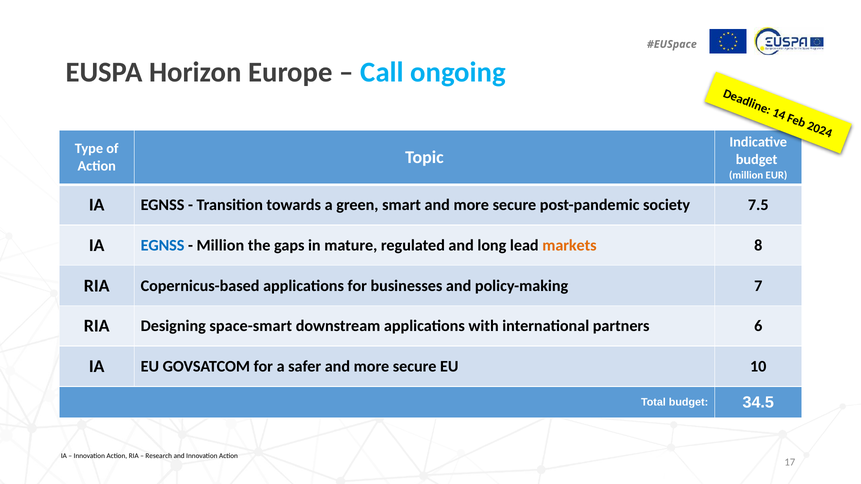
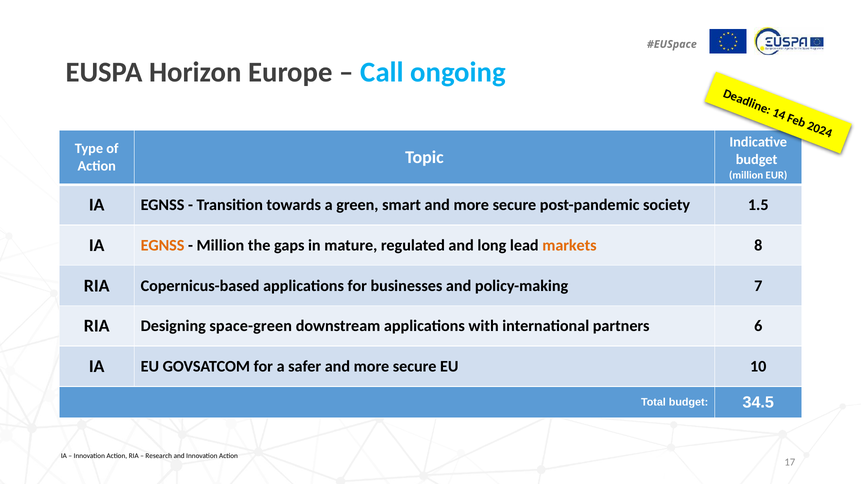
7.5: 7.5 -> 1.5 (758, 205)
EGNSS colour: blue -> orange (163, 246)
space-smart: space-smart -> space-green (251, 326)
